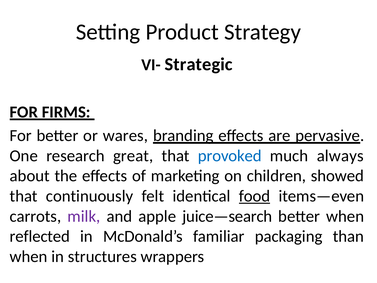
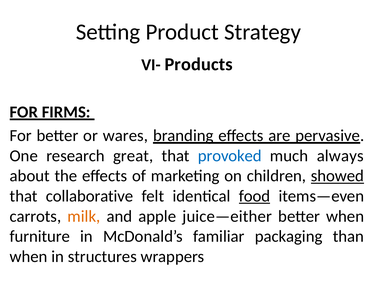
Strategic: Strategic -> Products (199, 64)
showed underline: none -> present (337, 176)
continuously: continuously -> collaborative (90, 196)
milk colour: purple -> orange (84, 216)
juice—search: juice—search -> juice—either (227, 216)
reflected: reflected -> furniture (40, 236)
